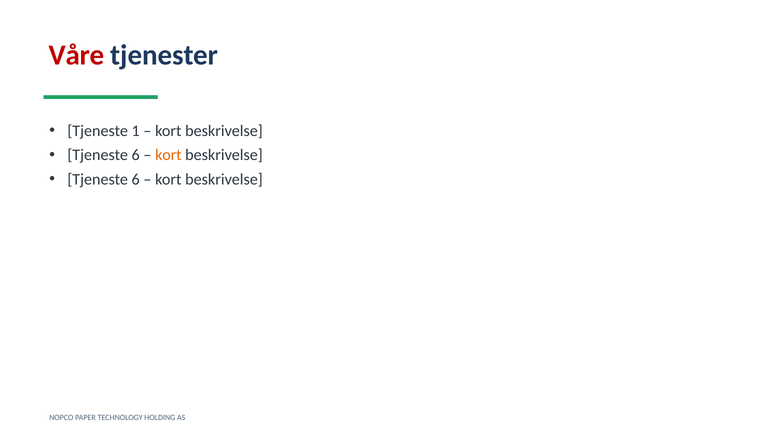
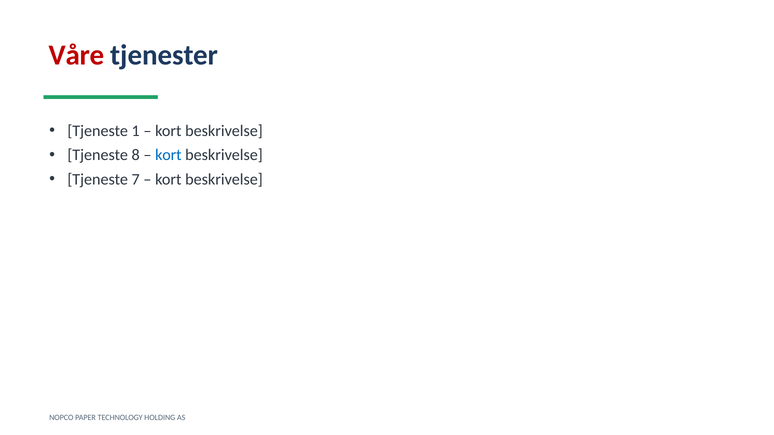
6: 6 -> 8 (136, 155)
kort colour: orange -> blue (168, 155)
6: 6 -> 7 (136, 179)
